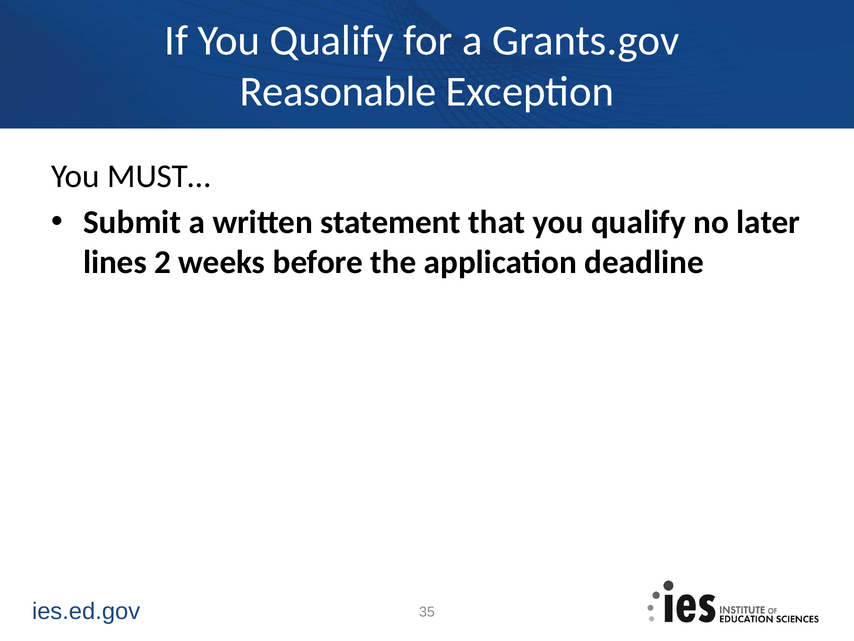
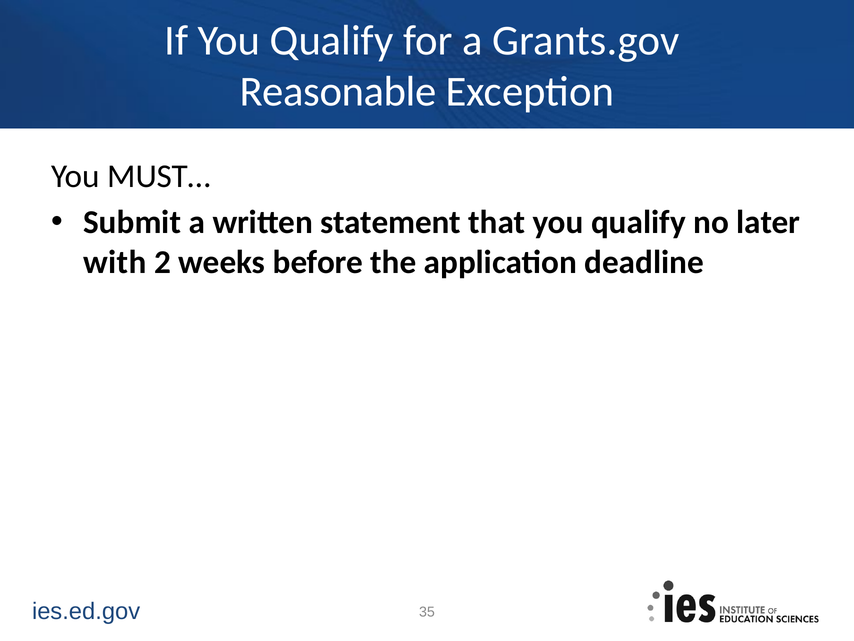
lines: lines -> with (115, 262)
